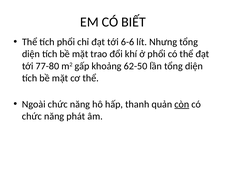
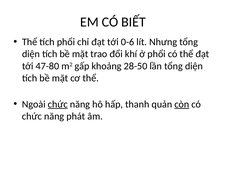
6-6: 6-6 -> 0-6 (128, 42)
77-80: 77-80 -> 47-80 (47, 66)
62-50: 62-50 -> 28-50 (136, 66)
chức underline: none -> present (58, 104)
